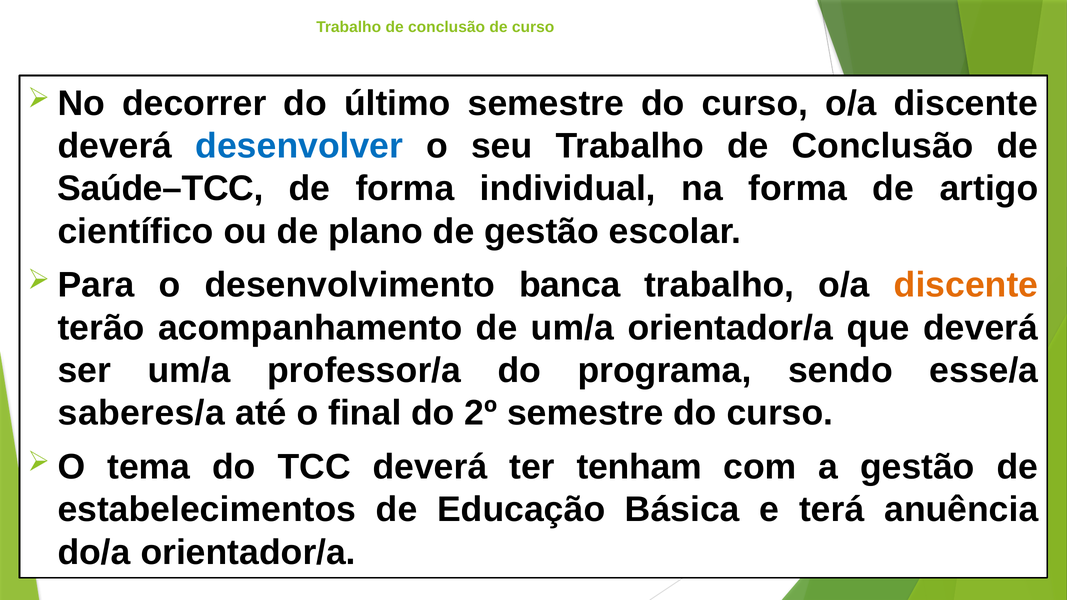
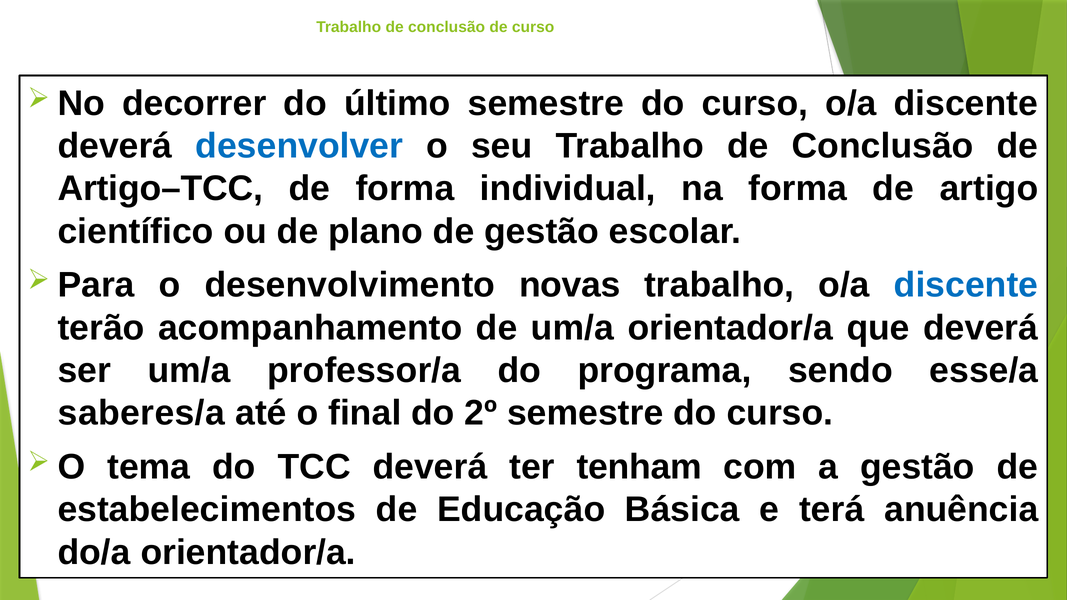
Saúde–TCC: Saúde–TCC -> Artigo–TCC (160, 189)
banca: banca -> novas (570, 285)
discente colour: orange -> blue (966, 285)
